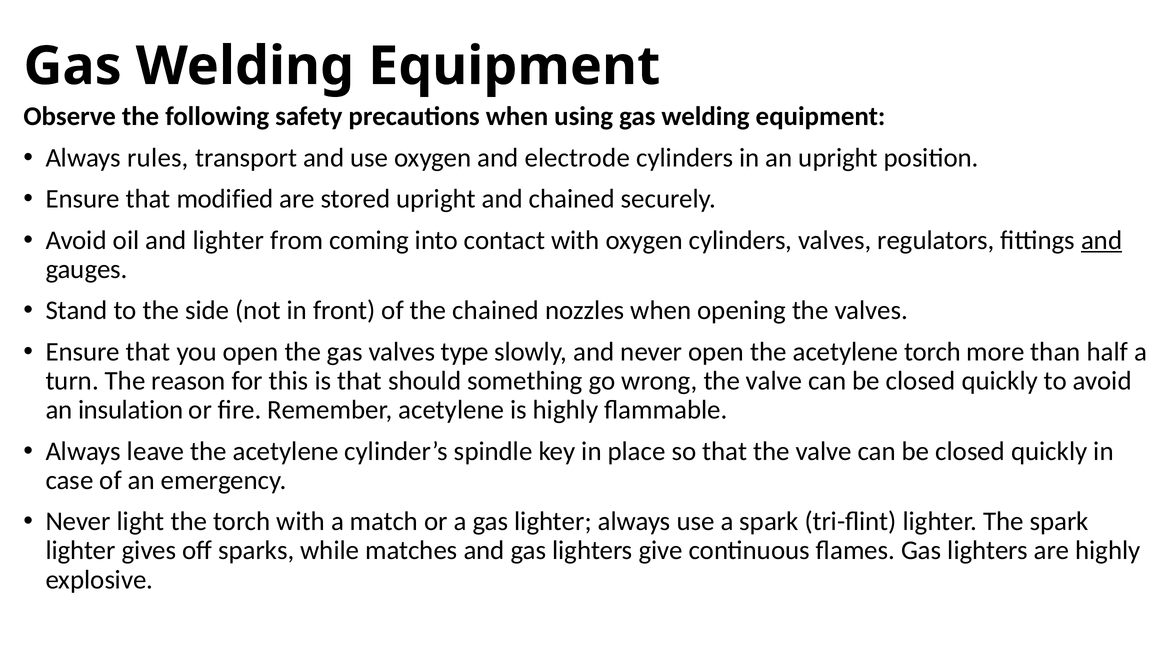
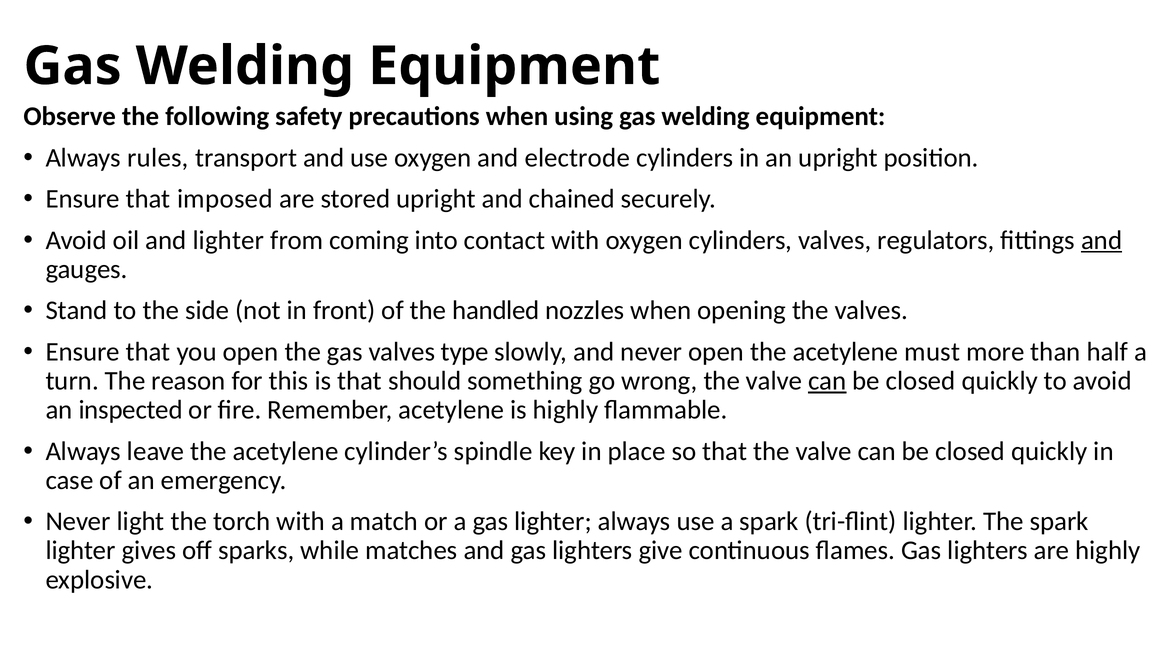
modified: modified -> imposed (225, 199)
the chained: chained -> handled (496, 311)
acetylene torch: torch -> must (932, 352)
can underline: none -> present (827, 381)
insulation: insulation -> inspected (131, 410)
